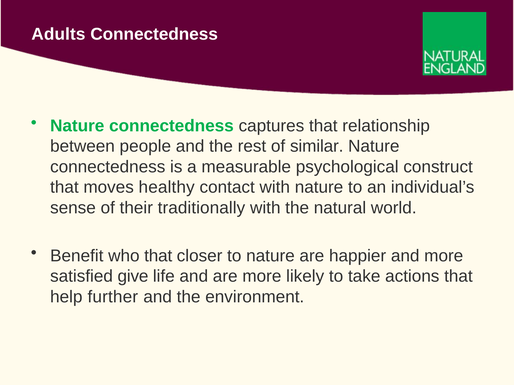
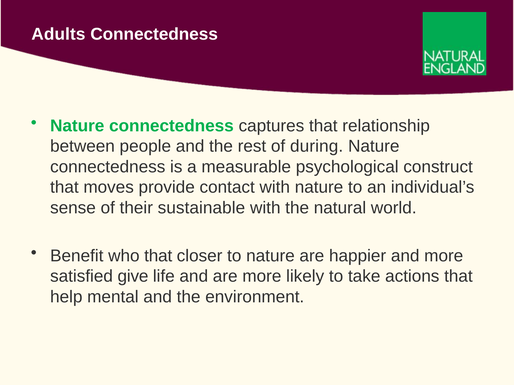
similar: similar -> during (317, 146)
healthy: healthy -> provide (167, 188)
traditionally: traditionally -> sustainable (201, 208)
further: further -> mental (113, 297)
